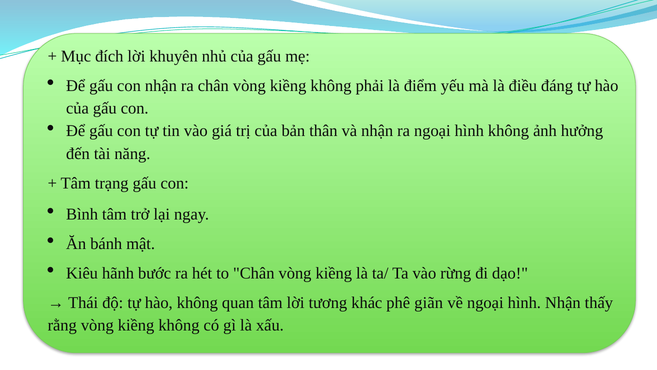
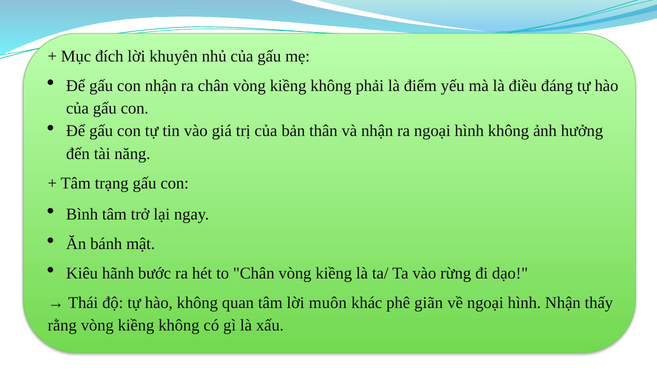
tương: tương -> muôn (328, 302)
